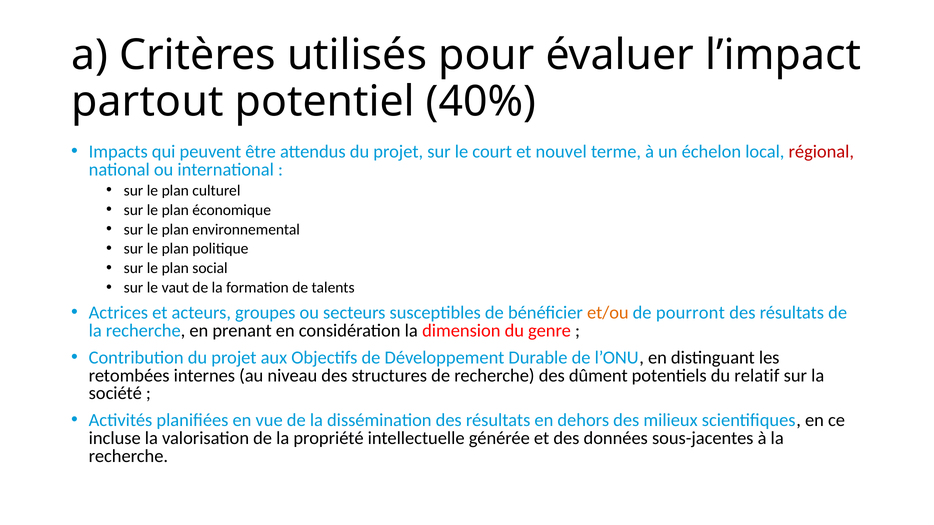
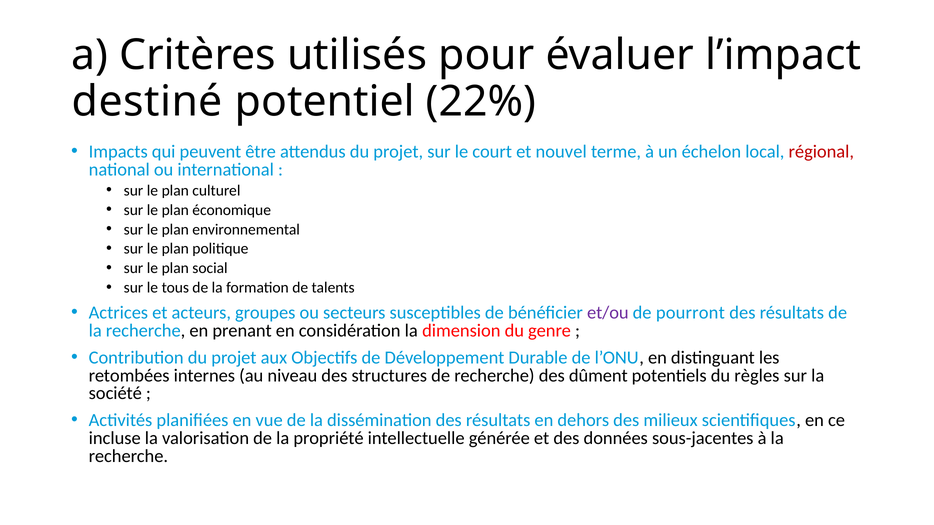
partout: partout -> destiné (147, 102)
40%: 40% -> 22% (481, 102)
vaut: vaut -> tous (175, 288)
et/ou colour: orange -> purple (608, 313)
relatif: relatif -> règles (757, 376)
